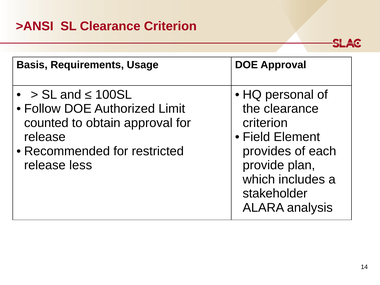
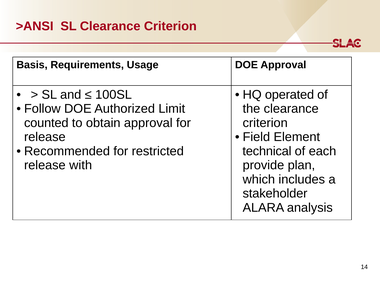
personal: personal -> operated (290, 95)
provides: provides -> technical (267, 151)
less: less -> with (81, 165)
